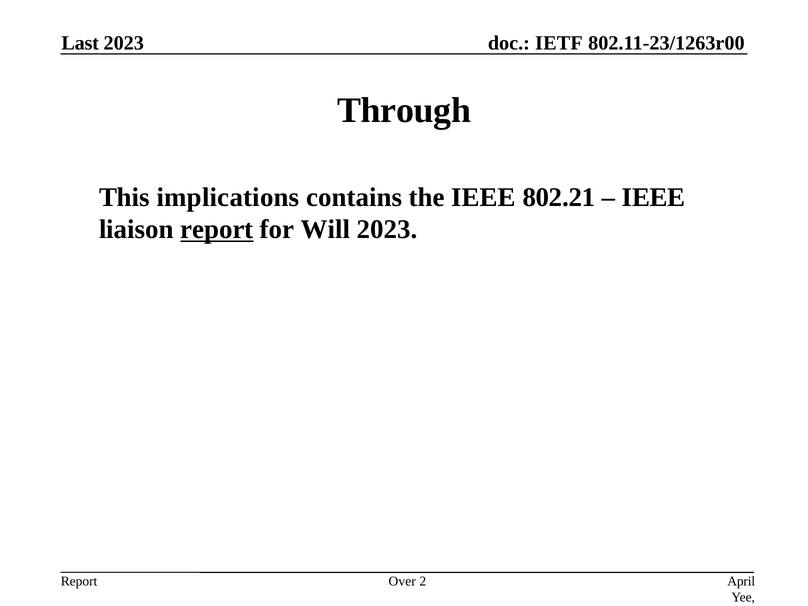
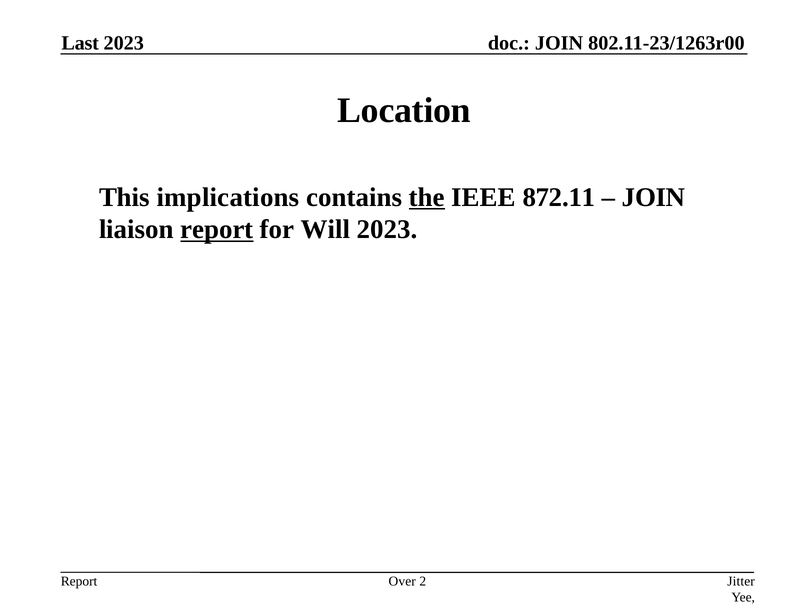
IETF: IETF -> JOIN (559, 43)
Through: Through -> Location (404, 110)
the underline: none -> present (427, 197)
802.21: 802.21 -> 872.11 (559, 197)
IEEE: IEEE -> JOIN (654, 197)
April: April -> Jitter (741, 581)
